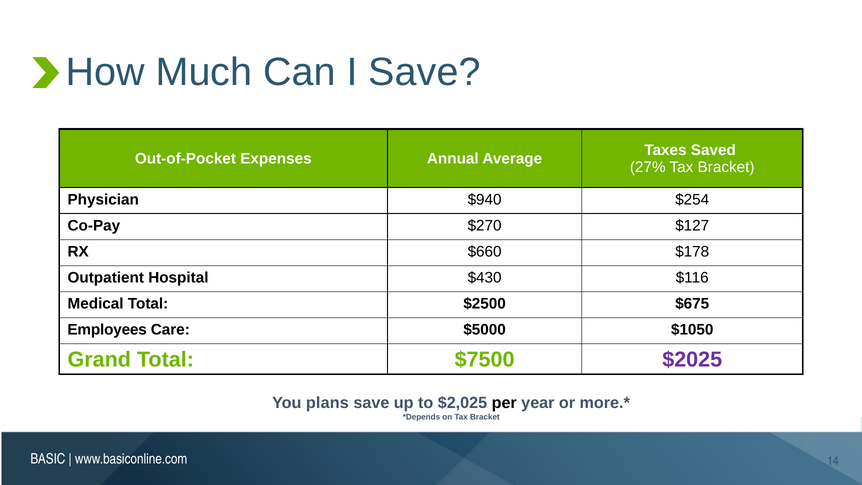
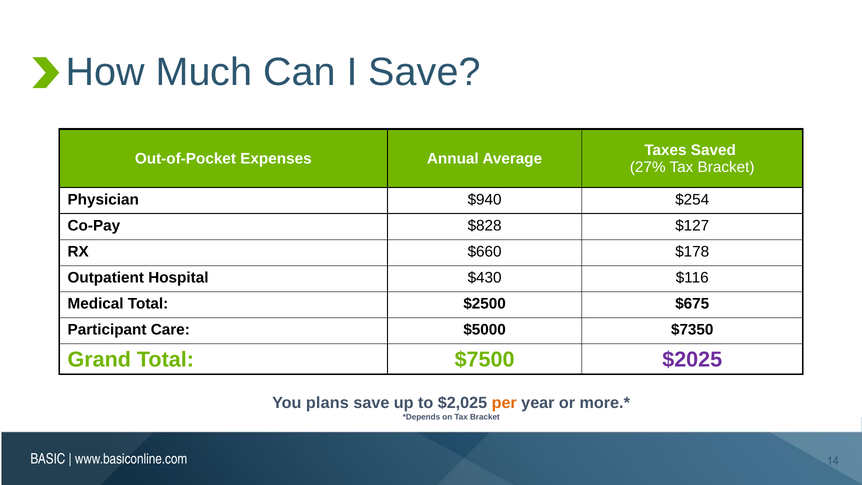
$270: $270 -> $828 (485, 226)
Employees: Employees -> Participant (107, 330)
$1050: $1050 -> $7350 (692, 330)
per colour: black -> orange (504, 403)
